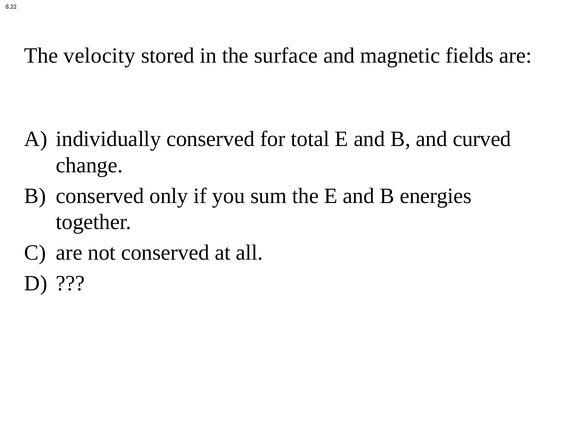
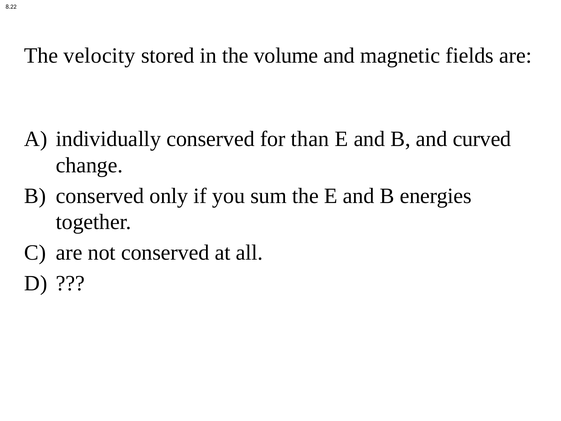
surface: surface -> volume (286, 56)
total: total -> than (310, 139)
